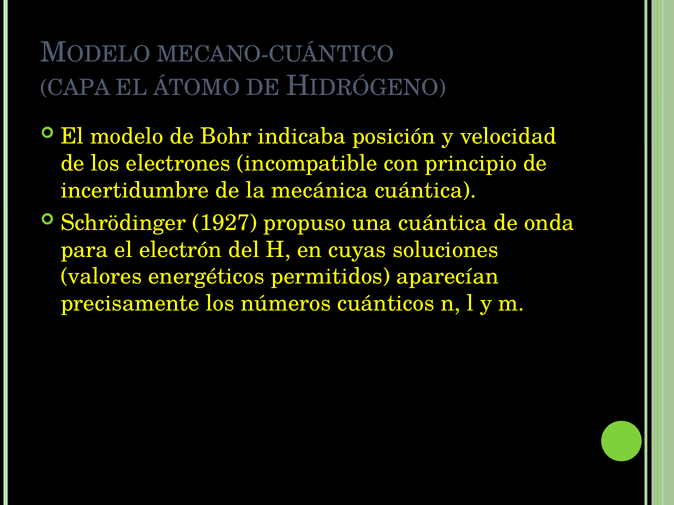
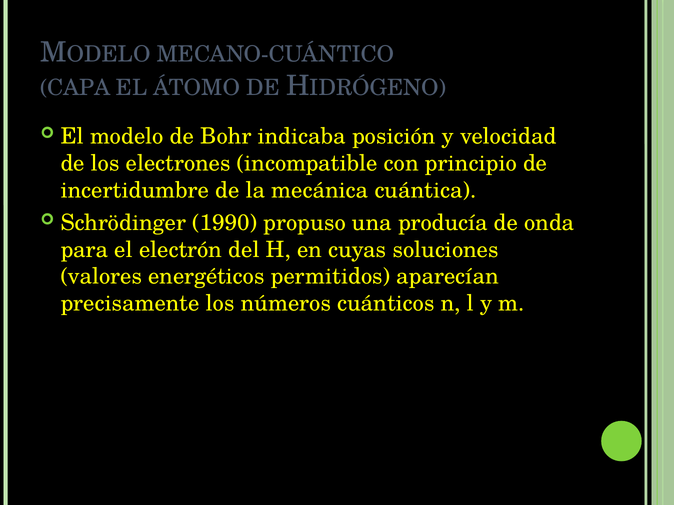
1927: 1927 -> 1990 (225, 223)
una cuántica: cuántica -> producía (443, 223)
